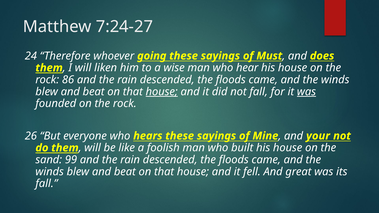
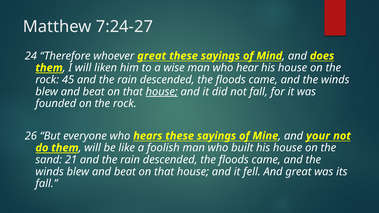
whoever going: going -> great (152, 56)
Must: Must -> Mind (269, 56)
86: 86 -> 45 (68, 80)
was underline: present -> none (306, 92)
99: 99 -> 21 (71, 160)
